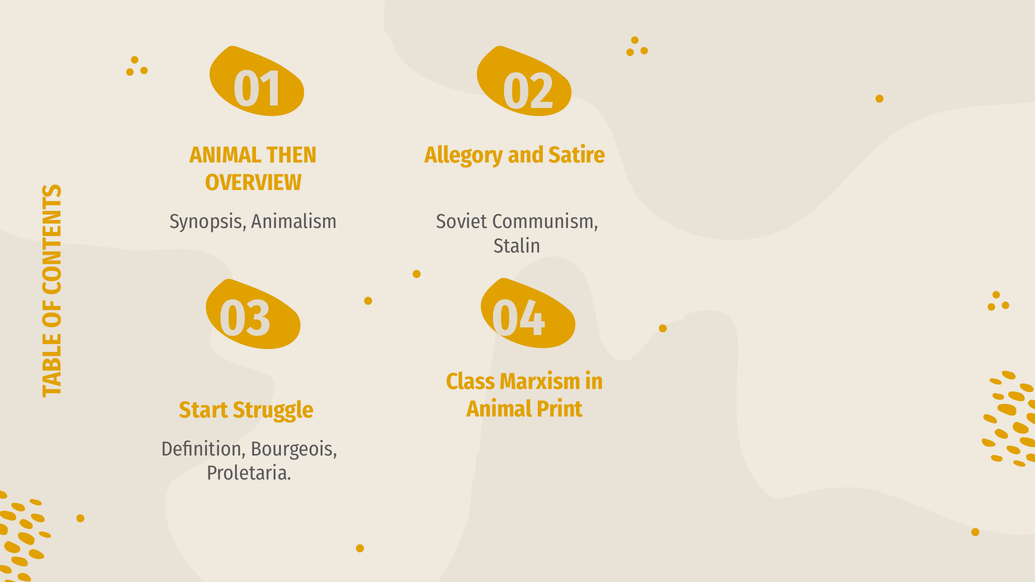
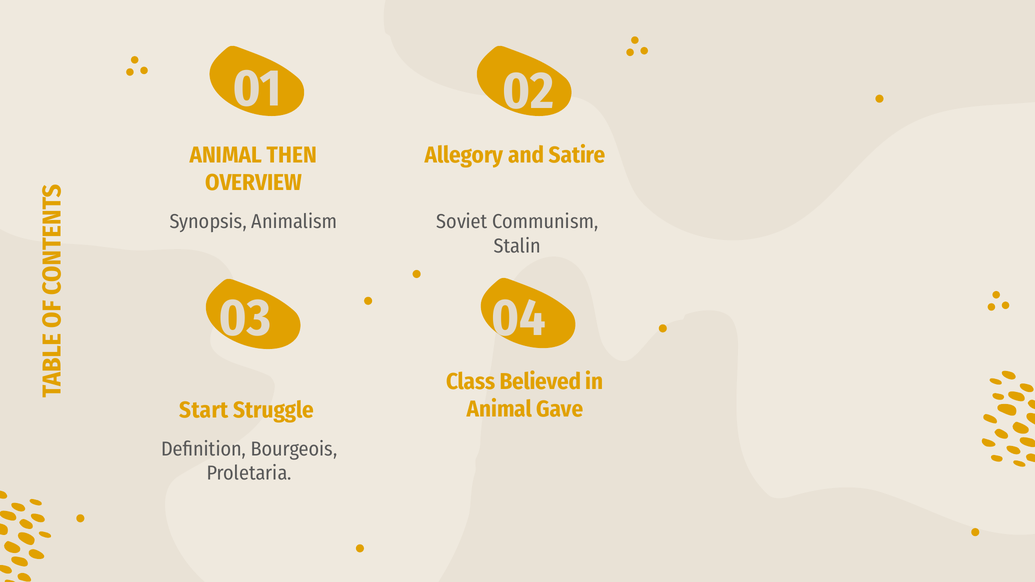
Marxism: Marxism -> Believed (540, 382)
Print: Print -> Gave (560, 409)
